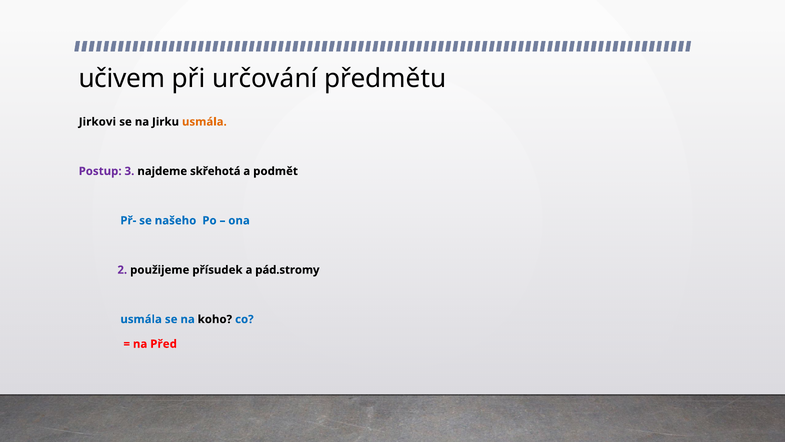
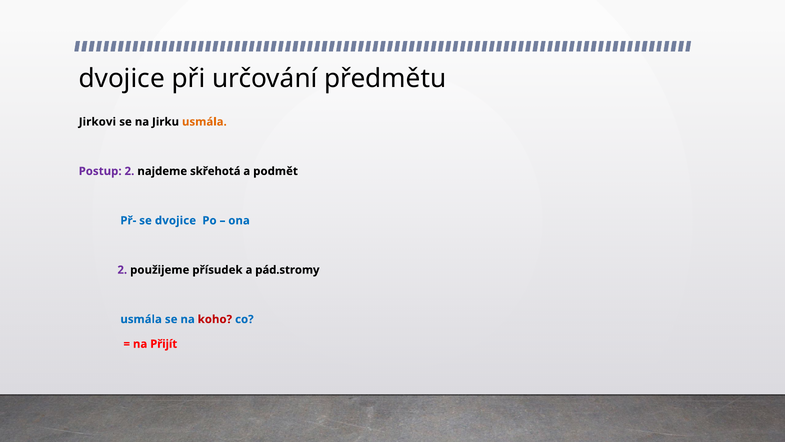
učivem: učivem -> dvojice (122, 78)
Postup 3: 3 -> 2 (129, 171)
se našeho: našeho -> dvojice (176, 220)
koho colour: black -> red (215, 319)
Před: Před -> Přijít (164, 344)
